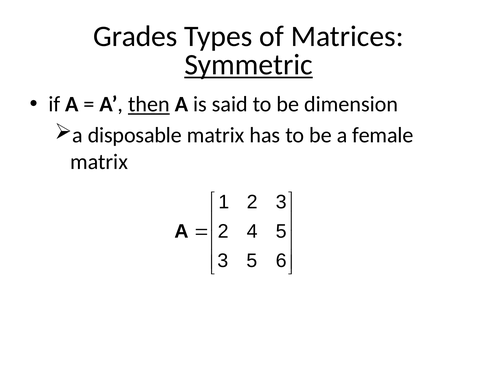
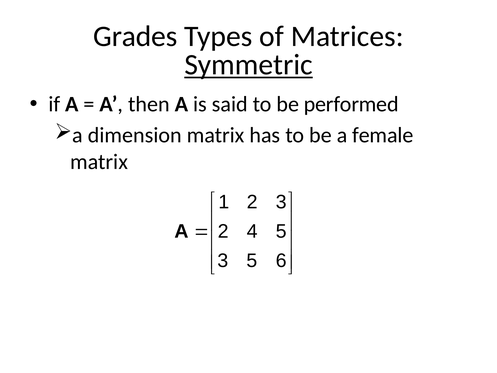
then underline: present -> none (149, 104)
dimension: dimension -> performed (351, 104)
disposable: disposable -> dimension (135, 135)
